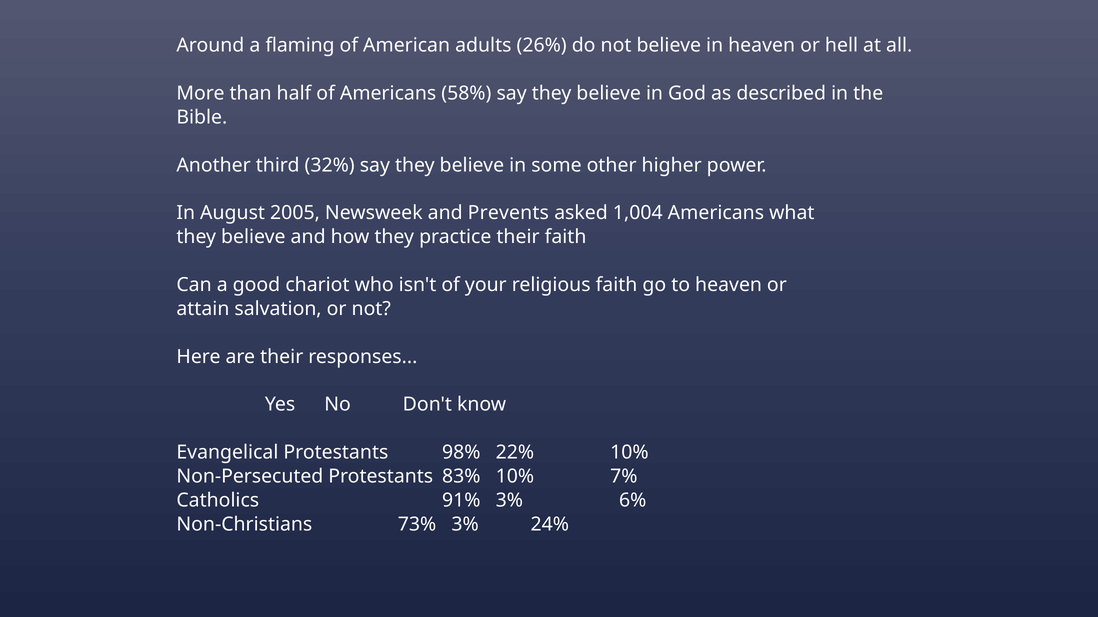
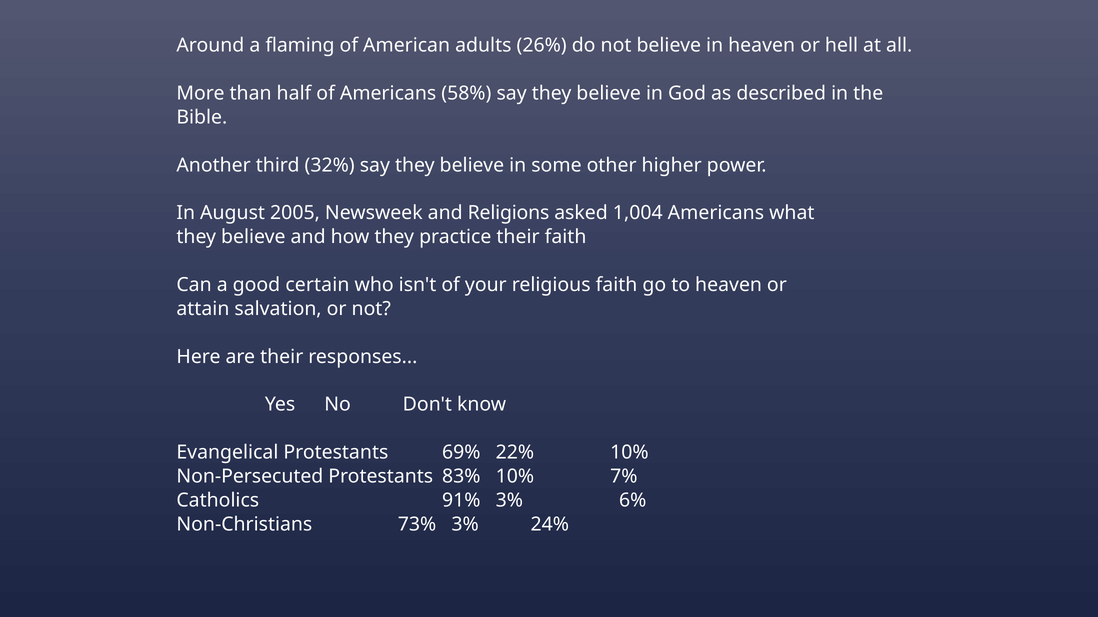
Prevents: Prevents -> Religions (509, 213)
chariot: chariot -> certain (317, 285)
98%: 98% -> 69% (461, 453)
